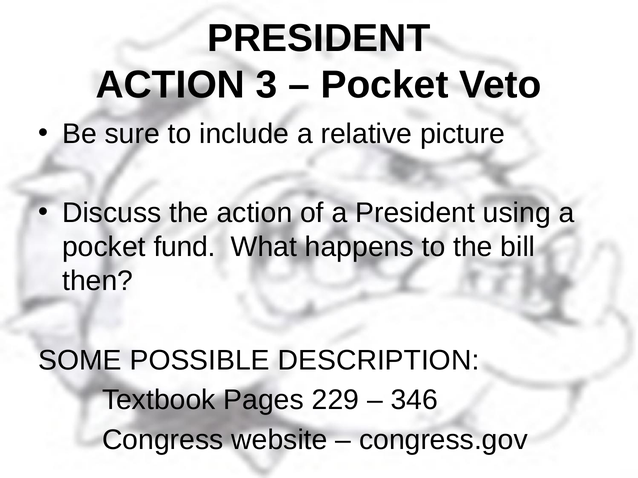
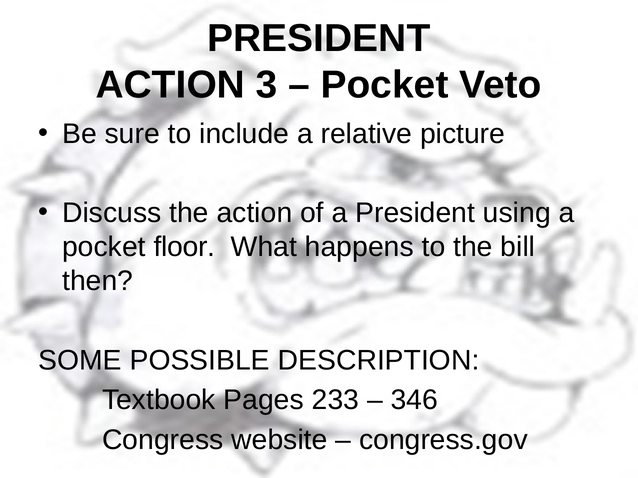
fund: fund -> floor (184, 247)
229: 229 -> 233 (336, 400)
